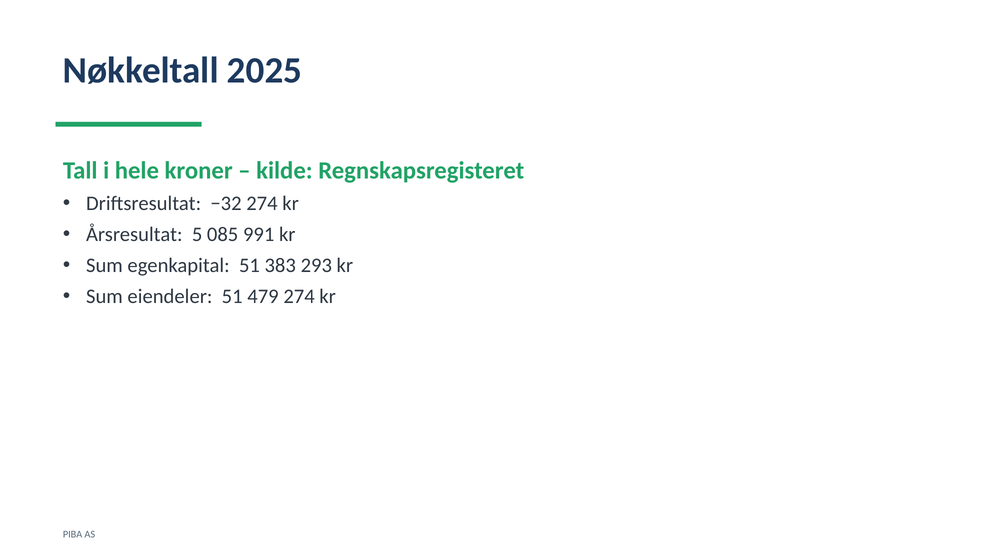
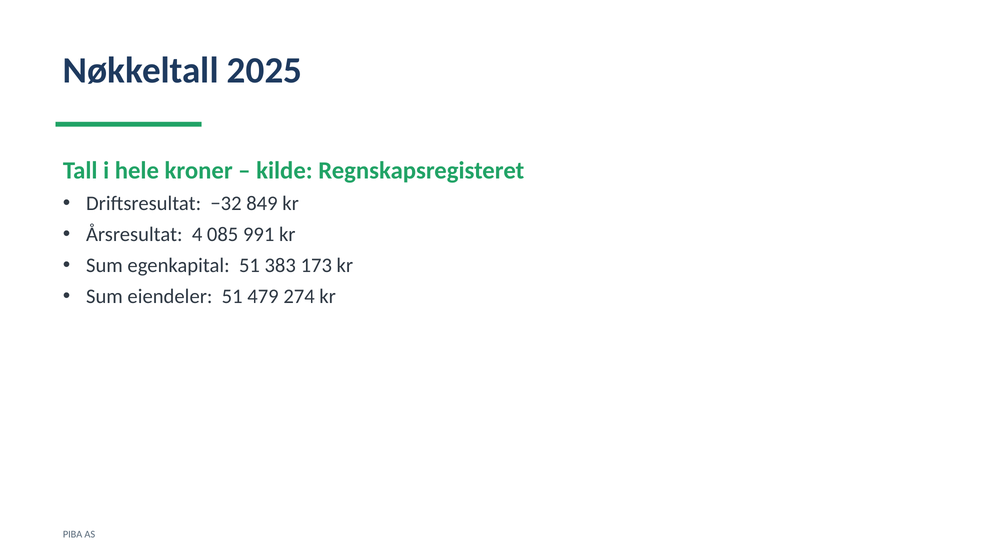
−32 274: 274 -> 849 (262, 203)
5: 5 -> 4 (197, 234)
293: 293 -> 173 (316, 265)
